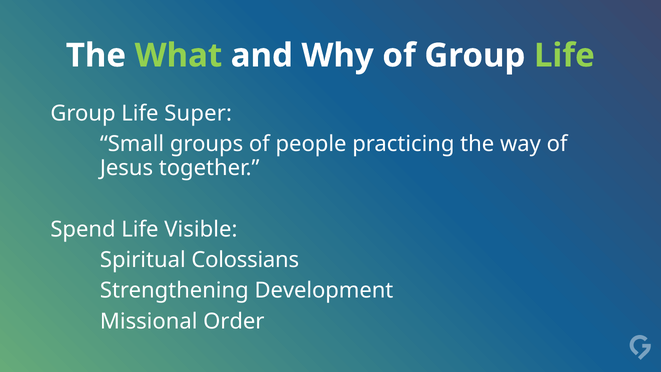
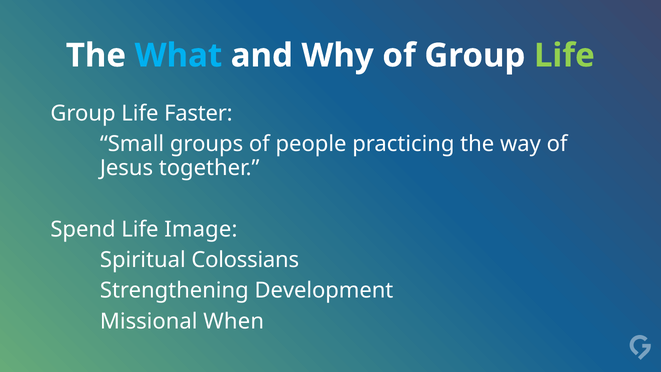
What colour: light green -> light blue (178, 56)
Super: Super -> Faster (198, 113)
Visible: Visible -> Image (201, 229)
Order: Order -> When (234, 321)
